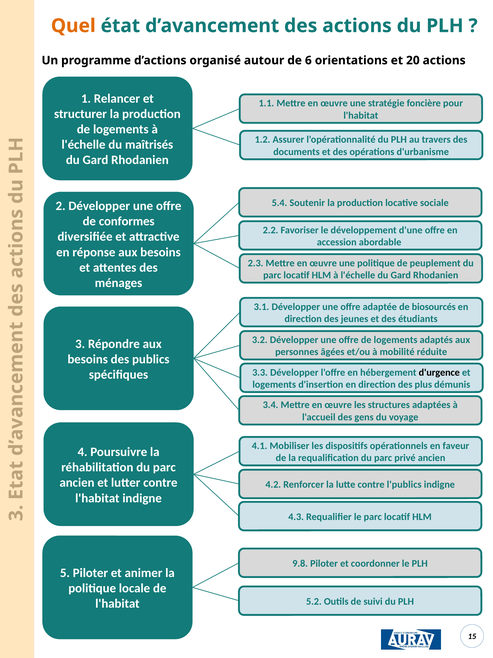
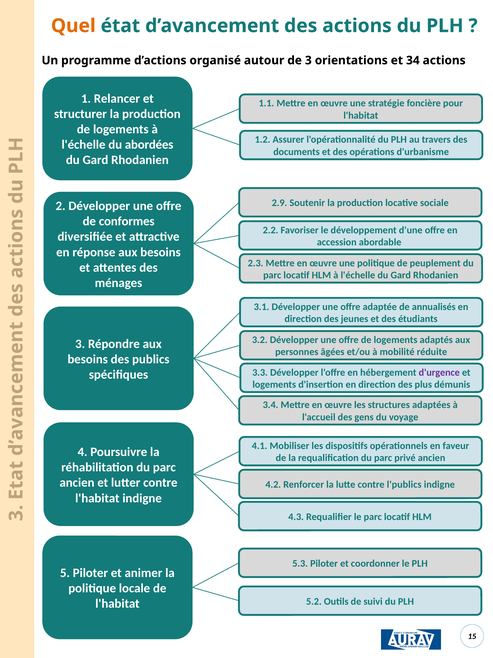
de 6: 6 -> 3 (308, 60)
20: 20 -> 34 (413, 60)
maîtrisés: maîtrisés -> abordées (149, 145)
5.4: 5.4 -> 2.9 (280, 203)
biosourcés: biosourcés -> annualisés (434, 306)
d'urgence colour: black -> purple (439, 372)
9.8: 9.8 -> 5.3 (300, 563)
